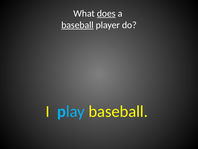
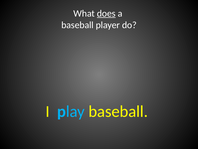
baseball underline: present -> none (77, 25)
